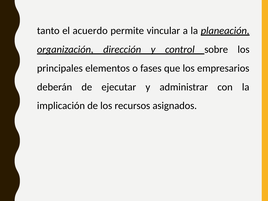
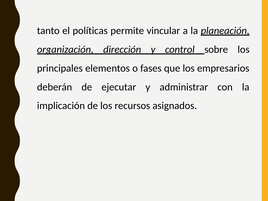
acuerdo: acuerdo -> políticas (90, 31)
